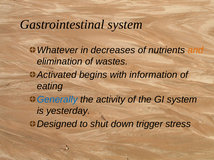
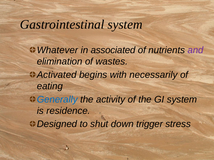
decreases: decreases -> associated (113, 50)
and colour: orange -> purple (196, 50)
information: information -> necessarily (153, 75)
yesterday: yesterday -> residence (68, 111)
